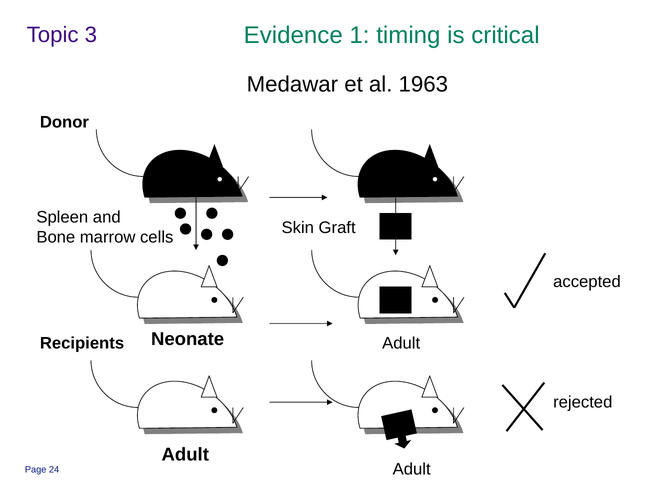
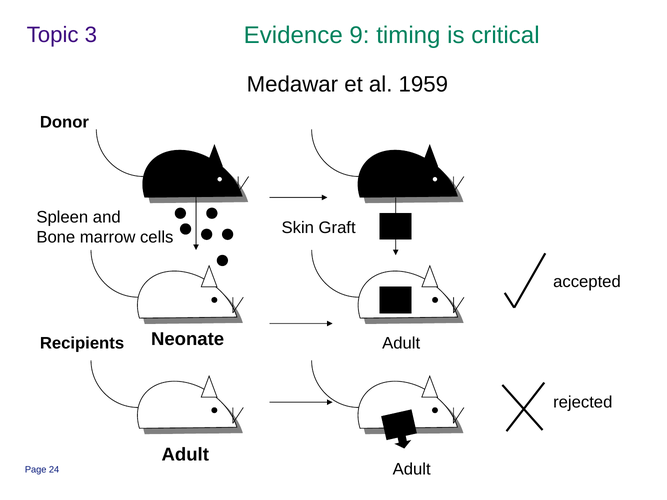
1: 1 -> 9 (359, 35)
1963: 1963 -> 1959 (423, 84)
